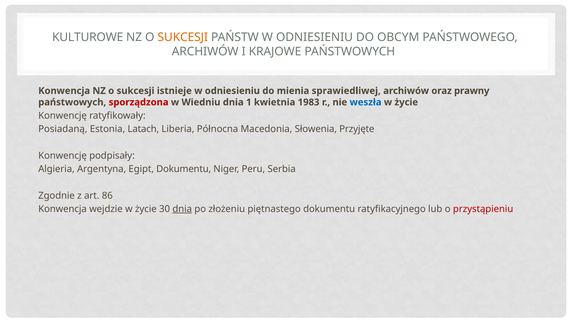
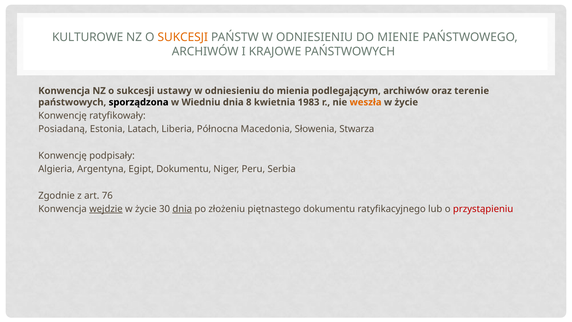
OBCYM: OBCYM -> MIENIE (398, 37)
istnieje: istnieje -> ustawy (174, 91)
sprawiedliwej: sprawiedliwej -> podlegającym (346, 91)
prawny: prawny -> terenie (472, 91)
sporządzona colour: red -> black (139, 102)
1: 1 -> 8 (249, 102)
weszła colour: blue -> orange (366, 102)
Przyjęte: Przyjęte -> Stwarza (357, 129)
86: 86 -> 76 (107, 195)
wejdzie underline: none -> present (106, 209)
